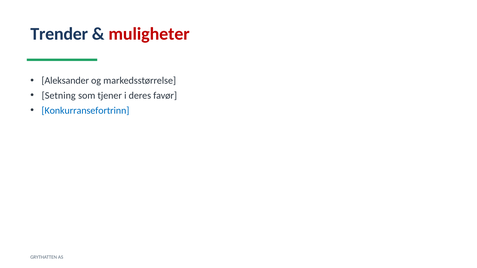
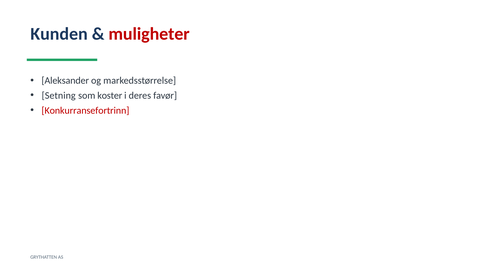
Trender: Trender -> Kunden (59, 34)
tjener: tjener -> koster (110, 96)
Konkurransefortrinn colour: blue -> red (85, 111)
